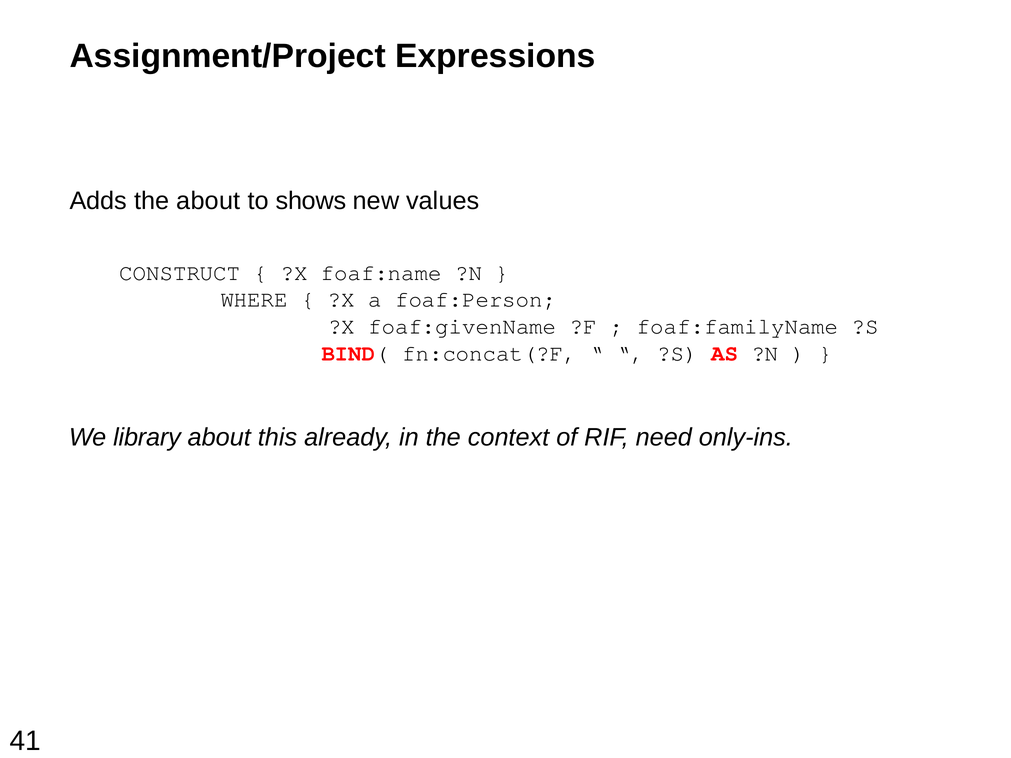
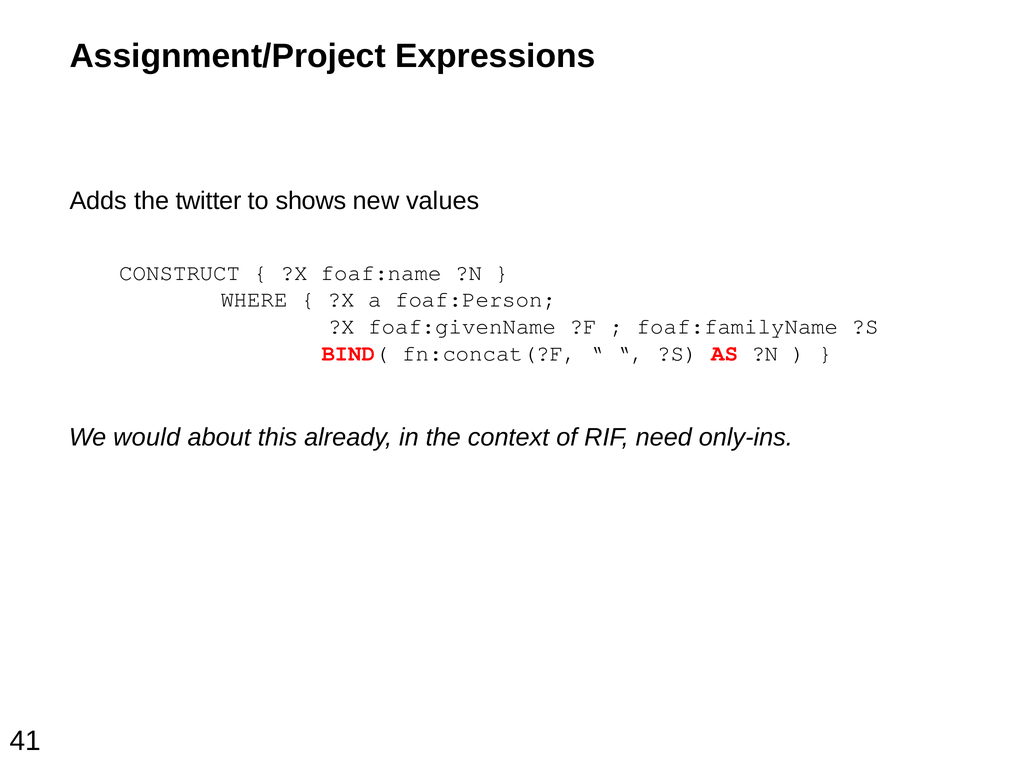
the about: about -> twitter (209, 201)
library: library -> would (147, 438)
